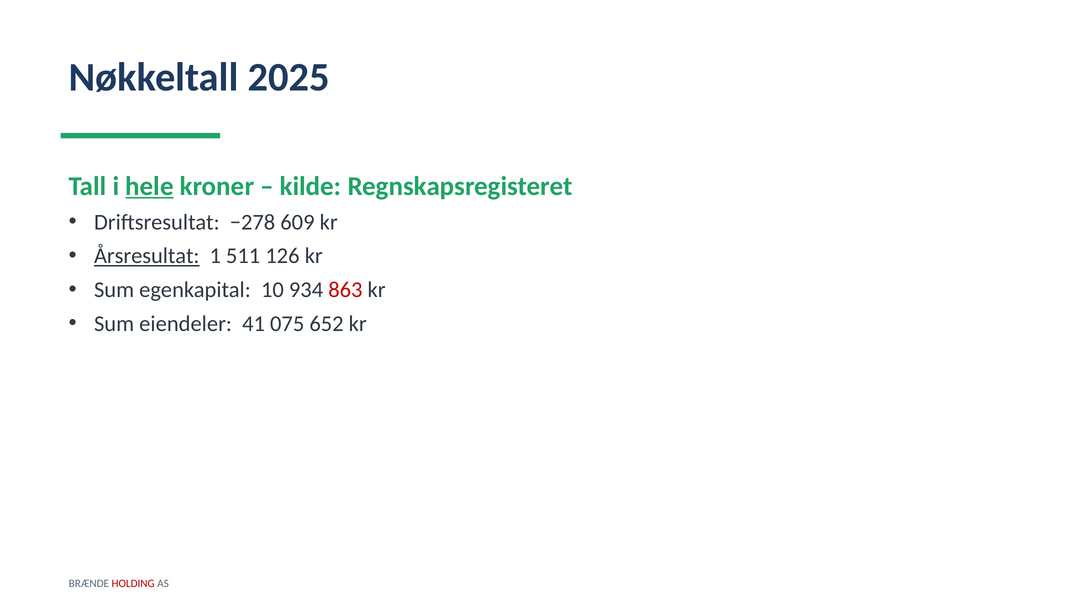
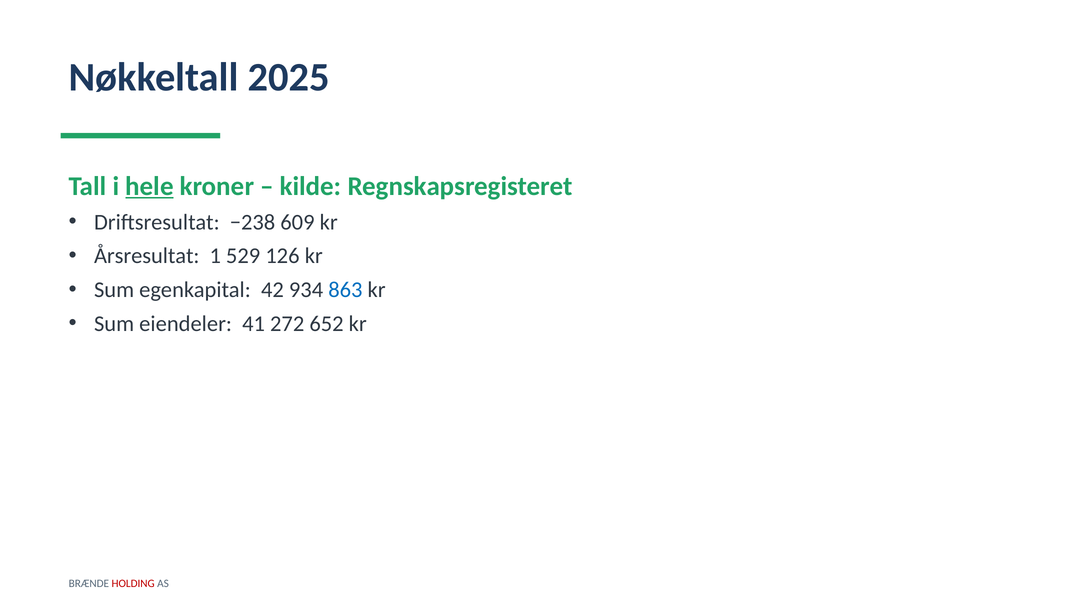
−278: −278 -> −238 (253, 222)
Årsresultat underline: present -> none (147, 256)
511: 511 -> 529 (243, 256)
10: 10 -> 42 (272, 290)
863 colour: red -> blue (345, 290)
075: 075 -> 272 (287, 323)
